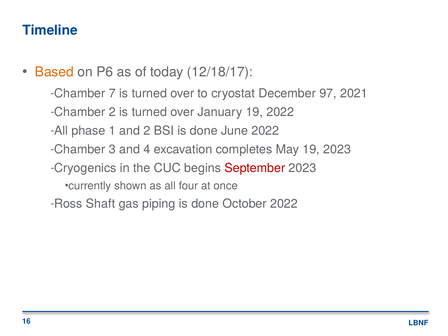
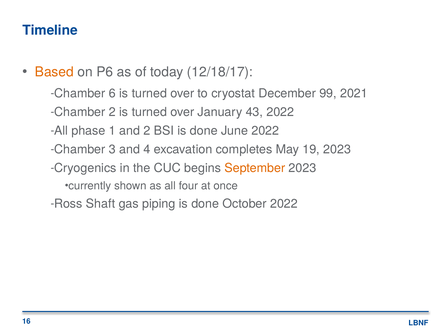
7: 7 -> 6 (112, 93)
97: 97 -> 99 (328, 93)
January 19: 19 -> 43 (254, 112)
September colour: red -> orange (255, 168)
